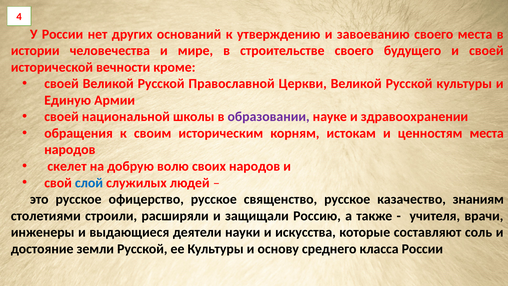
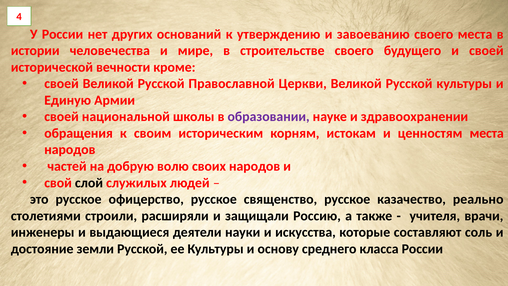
скелет: скелет -> частей (67, 166)
слой colour: blue -> black (89, 183)
знаниям: знаниям -> реально (478, 199)
